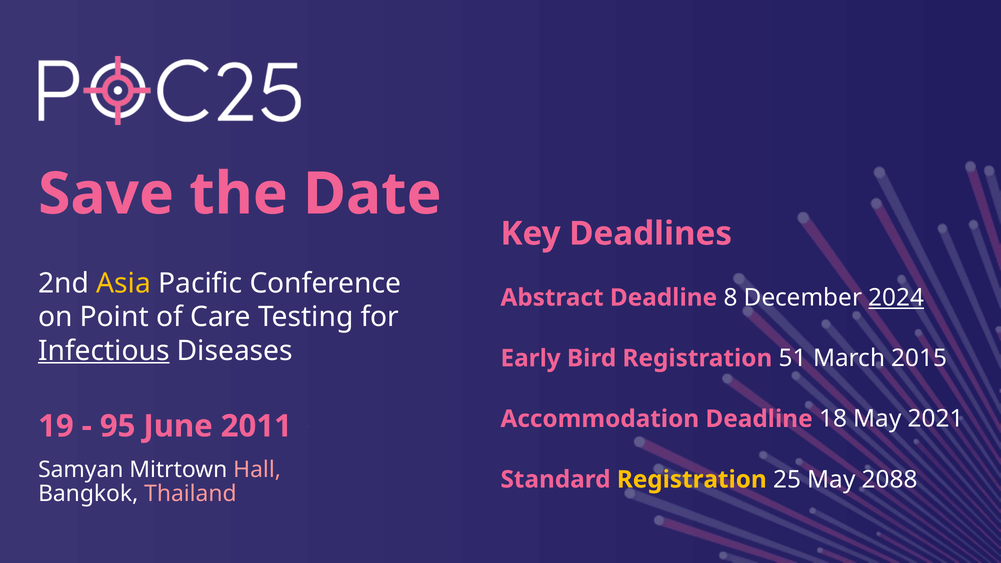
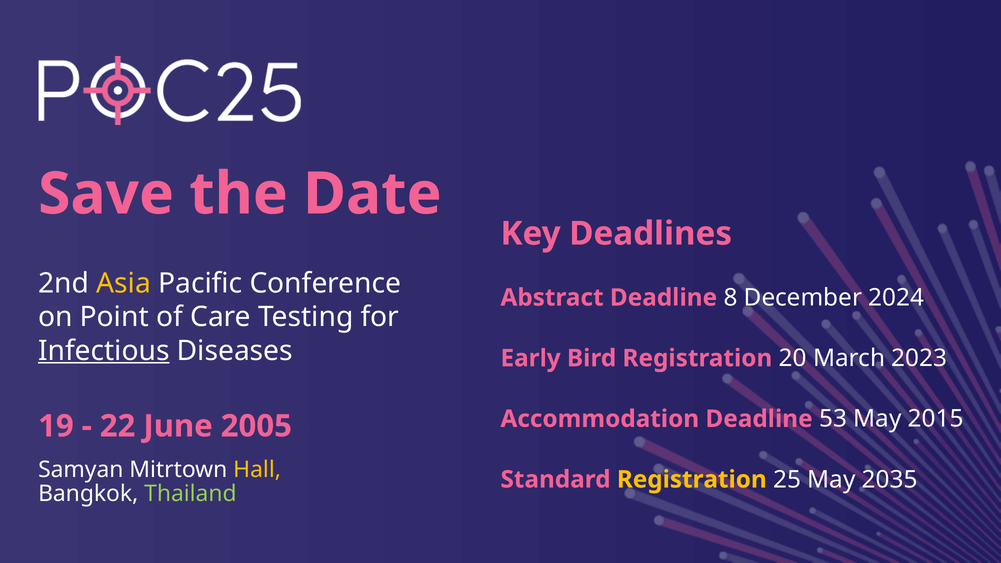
2024 underline: present -> none (896, 298)
51: 51 -> 20 (793, 358)
2015: 2015 -> 2023 (919, 358)
18: 18 -> 53 (833, 419)
2021: 2021 -> 2015 (936, 419)
95: 95 -> 22 (118, 426)
2011: 2011 -> 2005 (256, 426)
Hall colour: pink -> yellow (257, 470)
2088: 2088 -> 2035 (890, 480)
Thailand colour: pink -> light green (190, 494)
